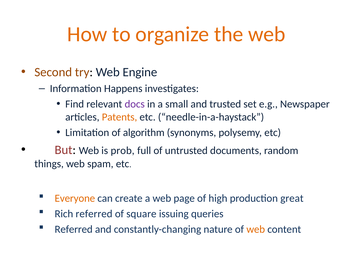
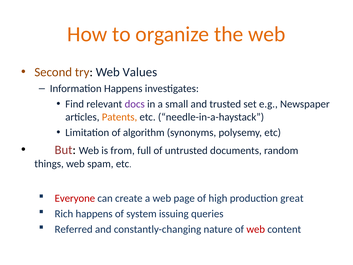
Engine: Engine -> Values (140, 72)
prob: prob -> from (123, 150)
Everyone colour: orange -> red (75, 198)
Rich referred: referred -> happens (94, 214)
square: square -> system (141, 214)
web colour: orange -> red (256, 229)
